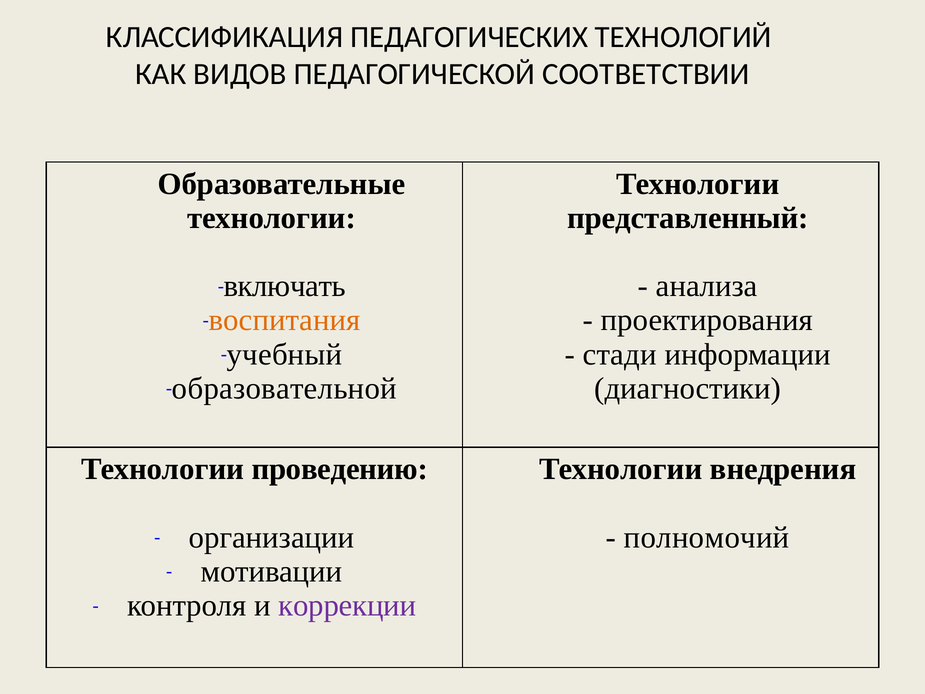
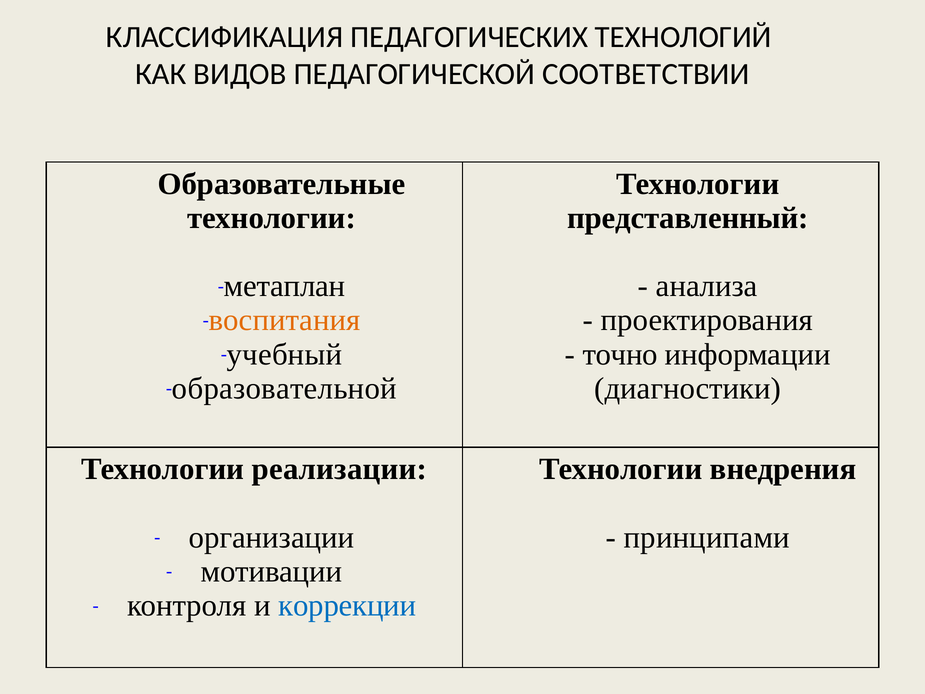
включать: включать -> метаплан (285, 286)
стади: стади -> точно (620, 354)
проведению: проведению -> реализации (339, 469)
полномочий: полномочий -> принципами (707, 537)
коррекции colour: purple -> blue (347, 605)
